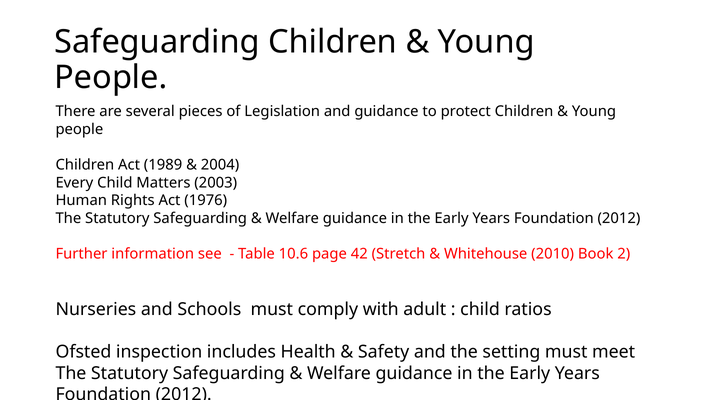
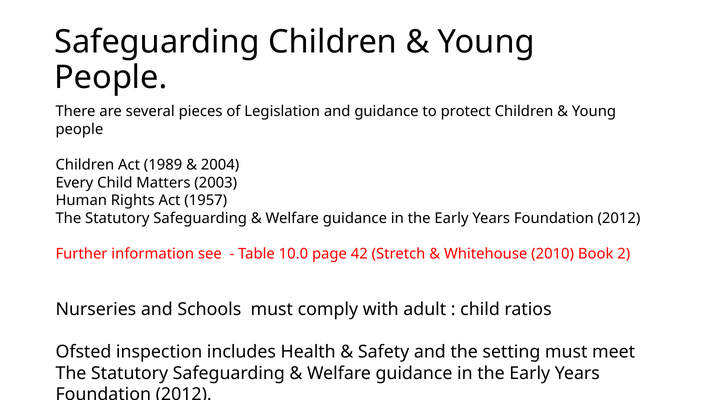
1976: 1976 -> 1957 (206, 200)
10.6: 10.6 -> 10.0 (293, 254)
